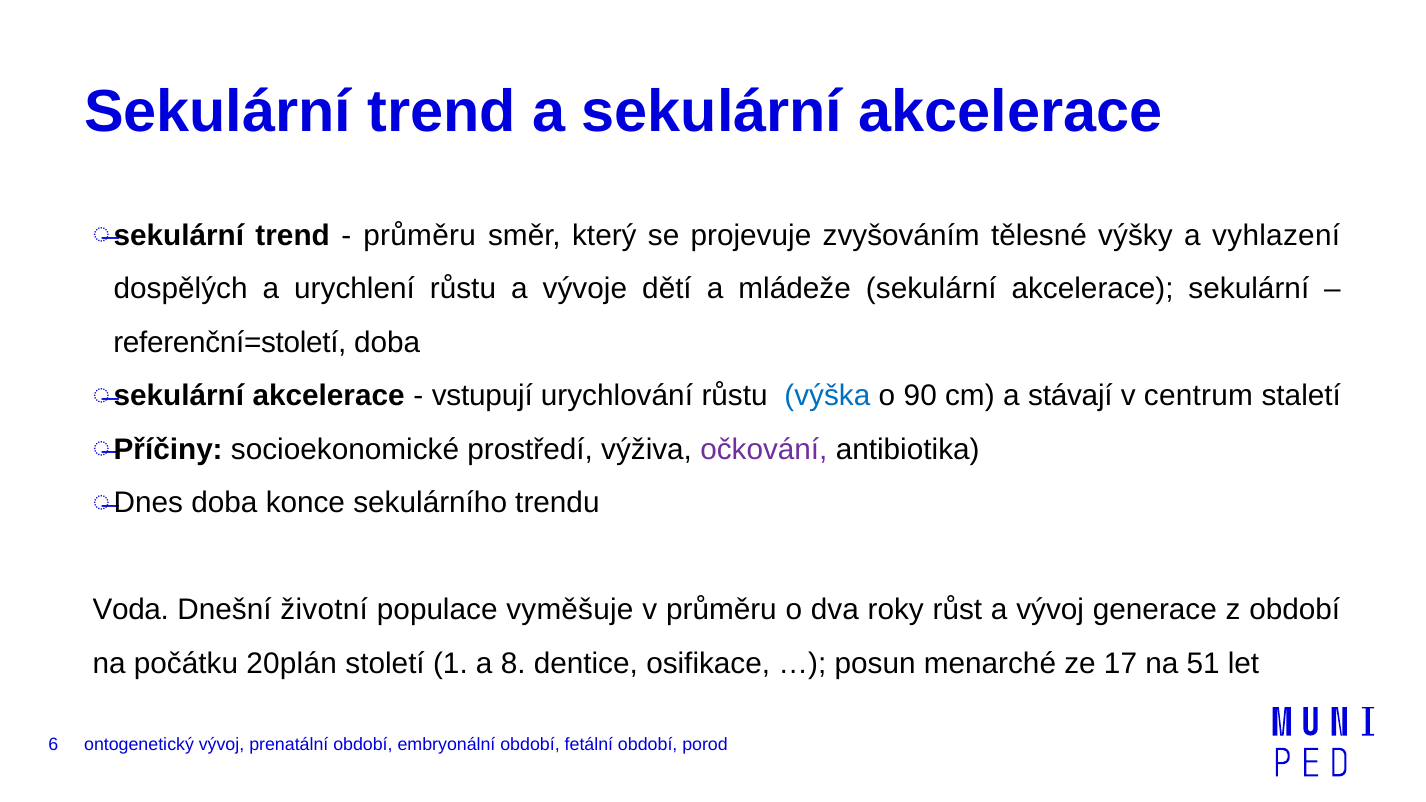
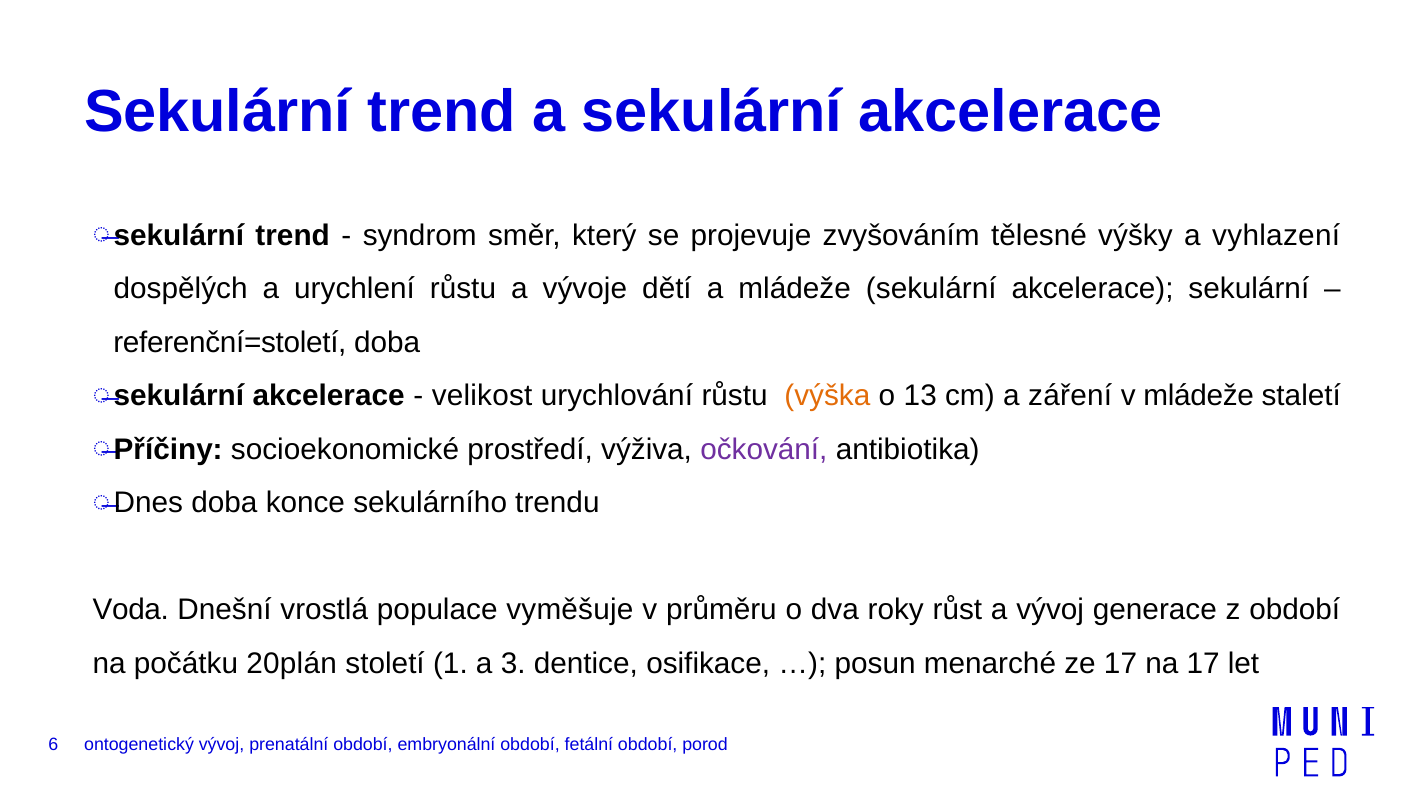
průměru: průměru -> syndrom (420, 236)
vstupují: vstupují -> velikost (482, 396)
výška colour: blue -> orange (827, 396)
90: 90 -> 13 (920, 396)
stávají: stávají -> záření (1070, 396)
v centrum: centrum -> mládeže (1199, 396)
životní: životní -> vrostlá (324, 610)
8: 8 -> 3 (513, 663)
na 51: 51 -> 17 (1203, 663)
